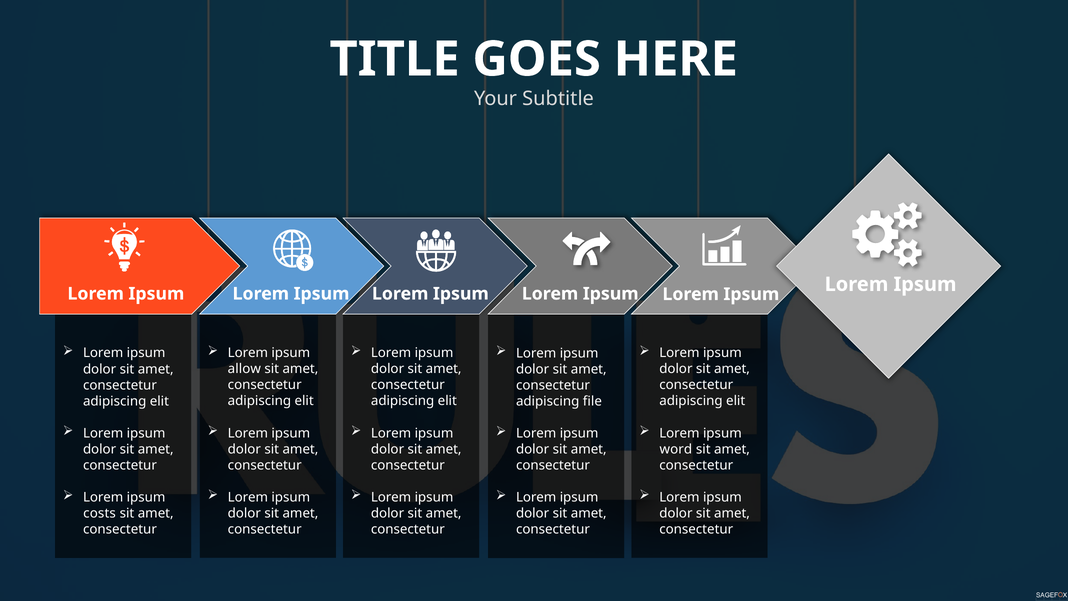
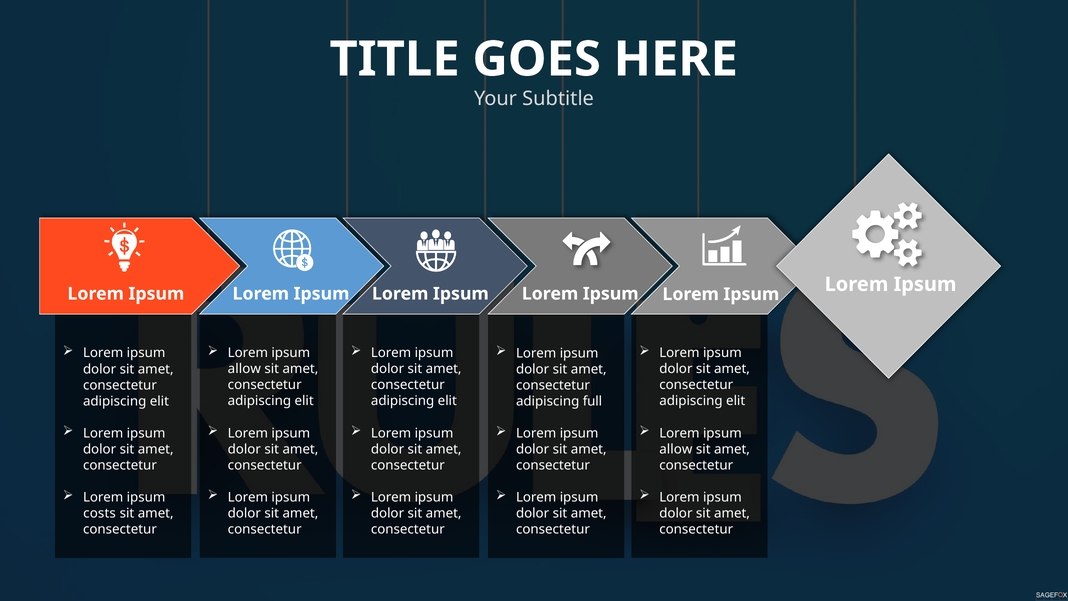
file: file -> full (592, 401)
word: word -> allow (676, 449)
